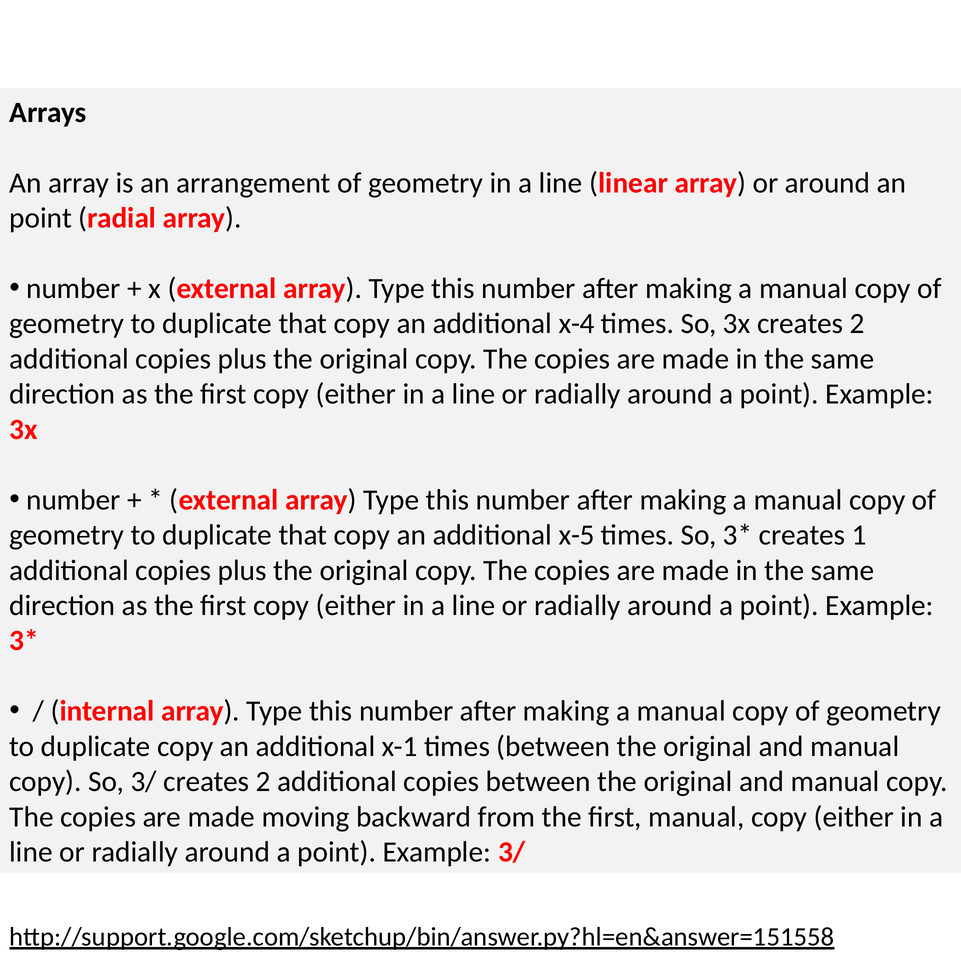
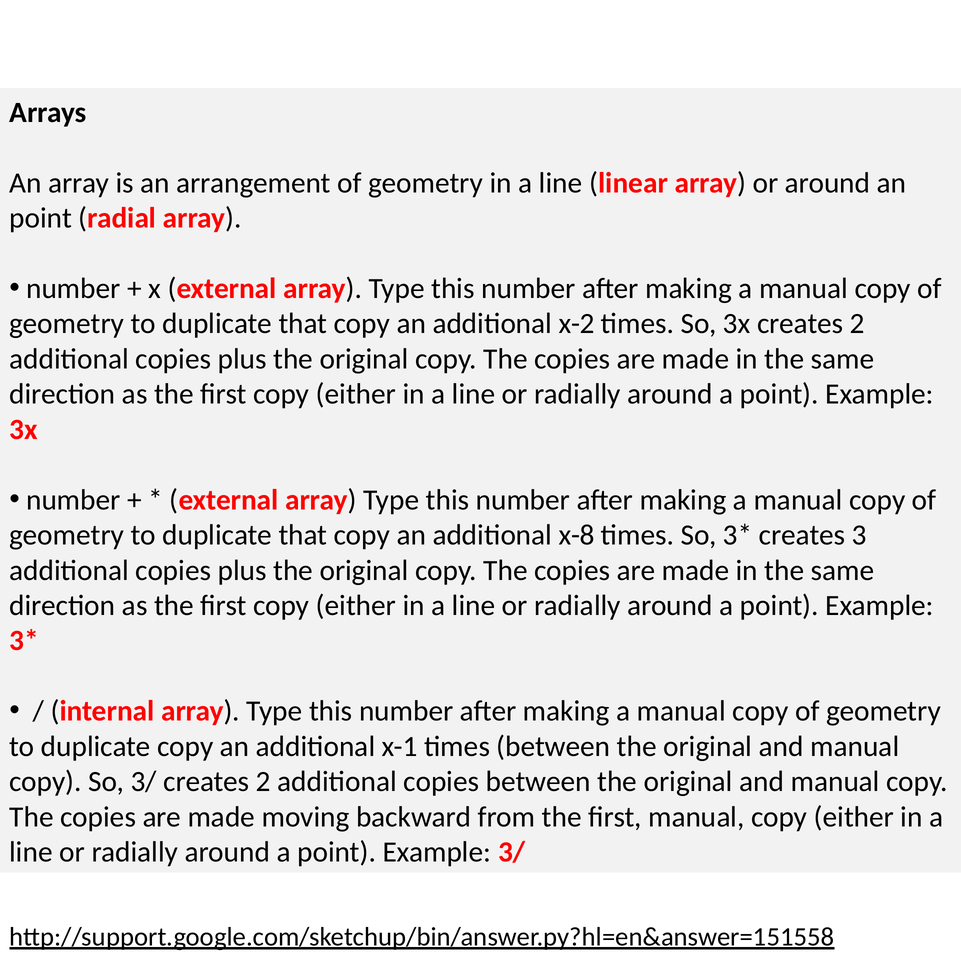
x-4: x-4 -> x-2 (577, 324)
x-5: x-5 -> x-8 (577, 535)
1: 1 -> 3 (859, 535)
